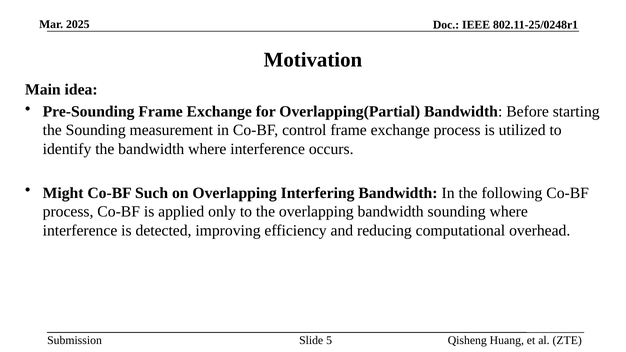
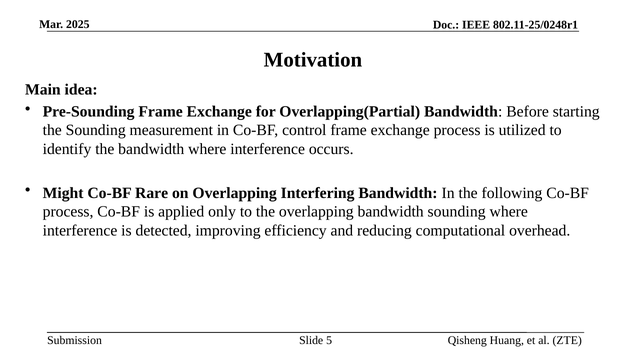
Such: Such -> Rare (152, 193)
